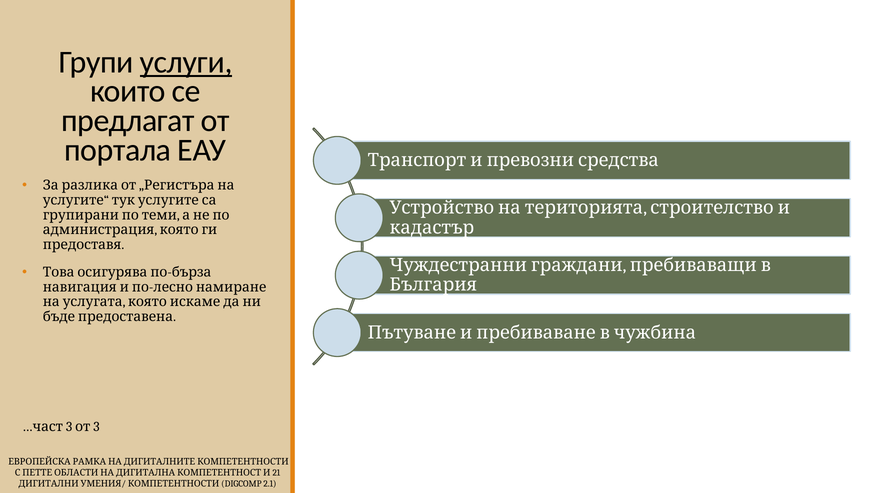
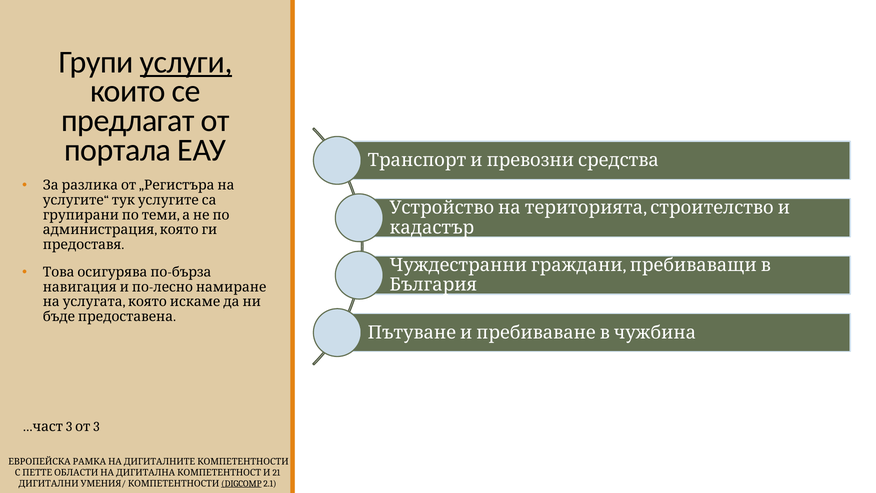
DIGCOMP underline: none -> present (241, 483)
